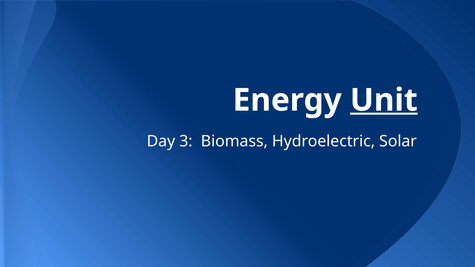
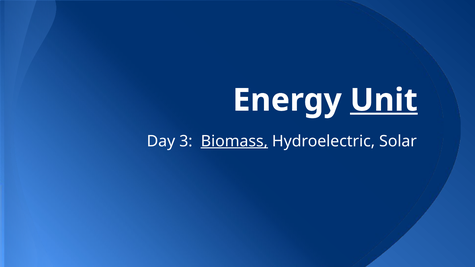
Biomass underline: none -> present (234, 141)
